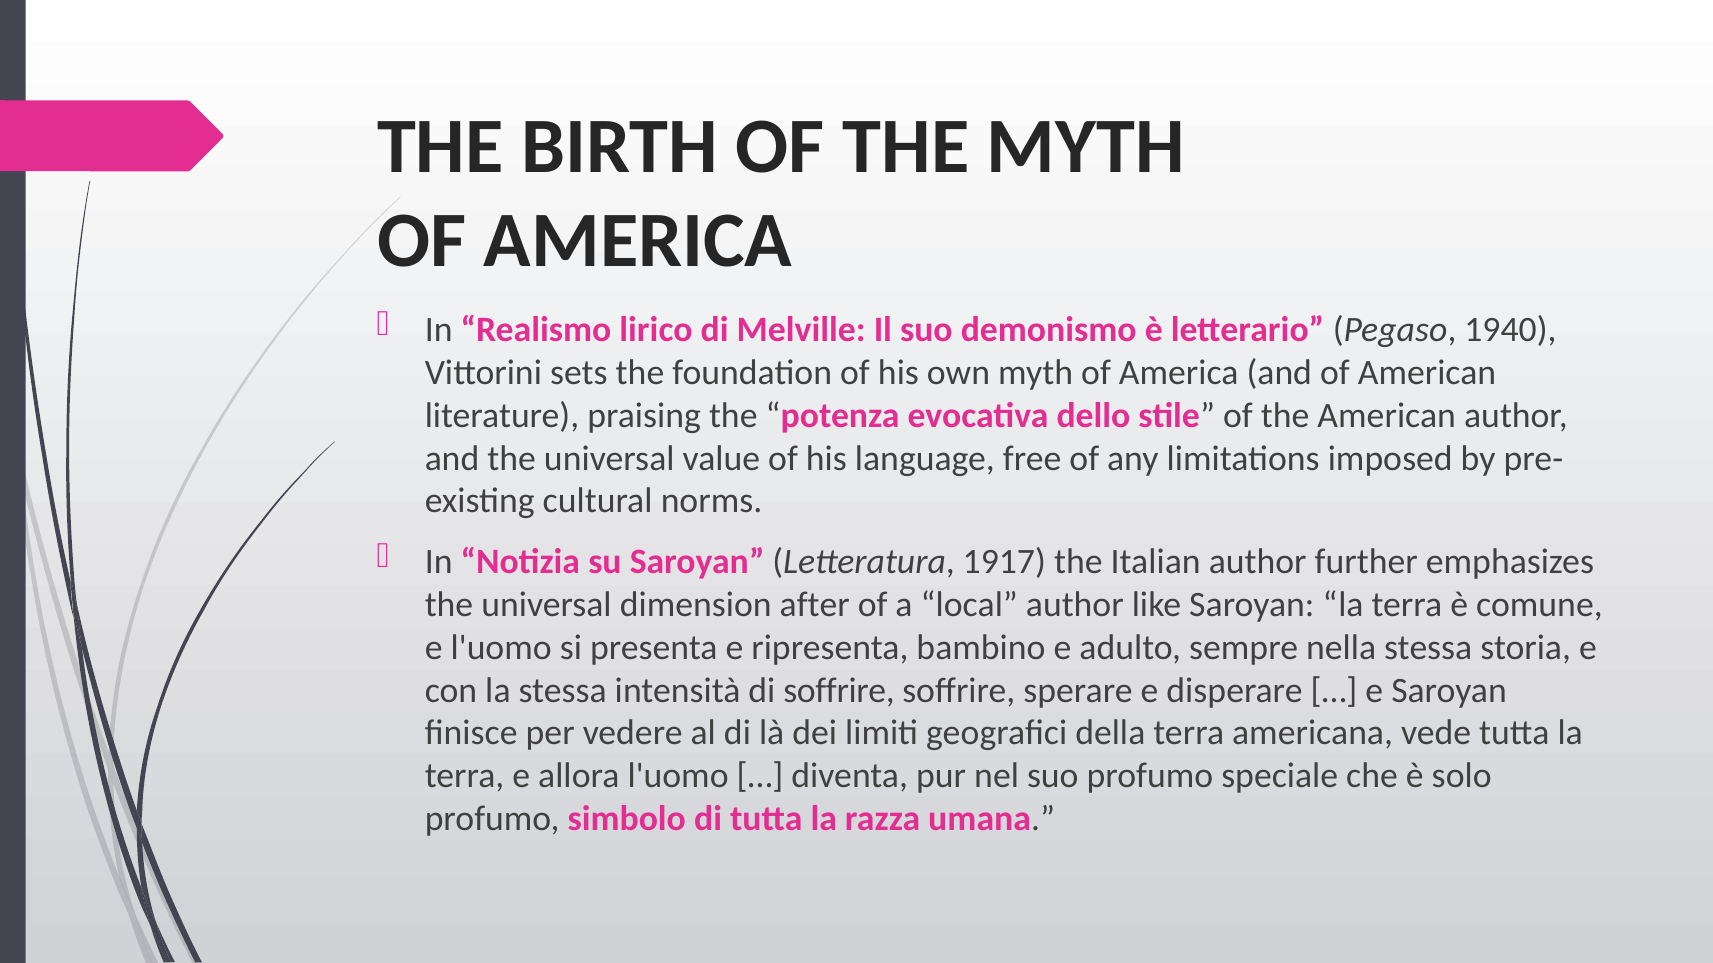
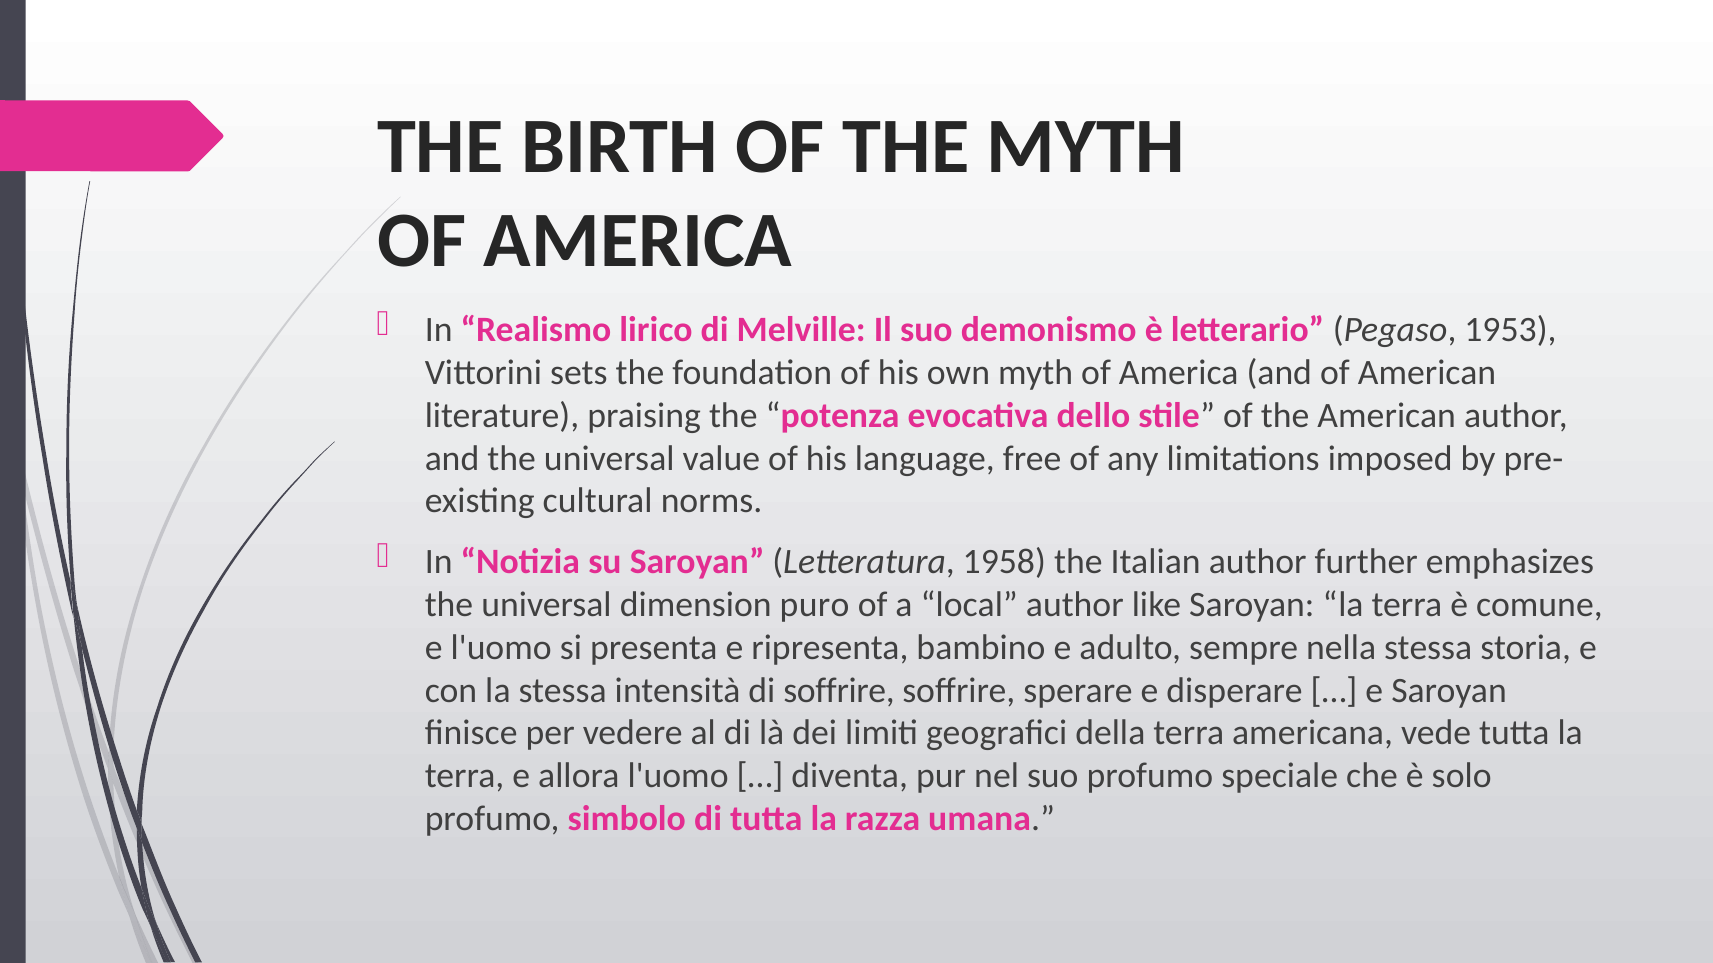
1940: 1940 -> 1953 (1510, 330)
1917: 1917 -> 1958 (1004, 562)
after: after -> puro (815, 605)
